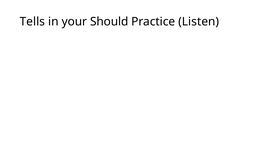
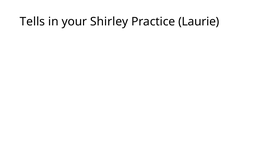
Should: Should -> Shirley (109, 22)
Listen: Listen -> Laurie (199, 22)
